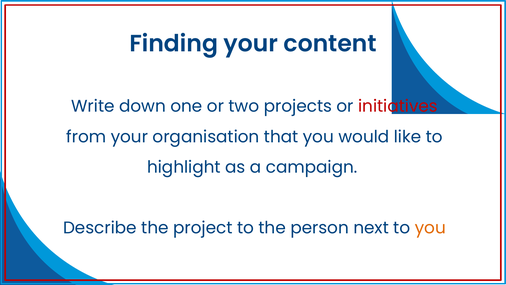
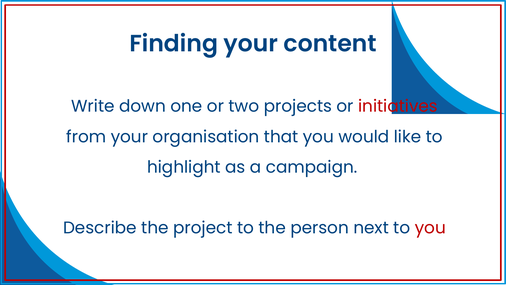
you colour: orange -> red (430, 228)
